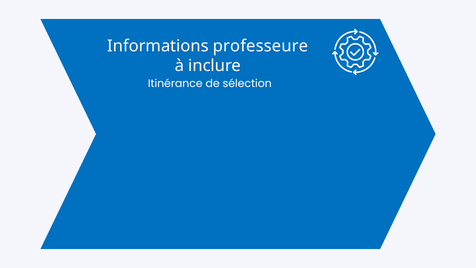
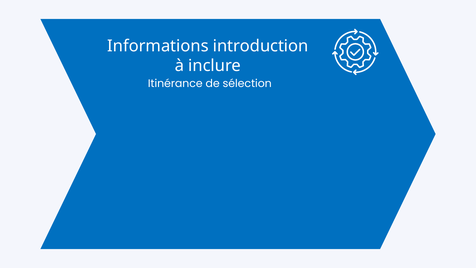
professeure: professeure -> introduction (261, 46)
